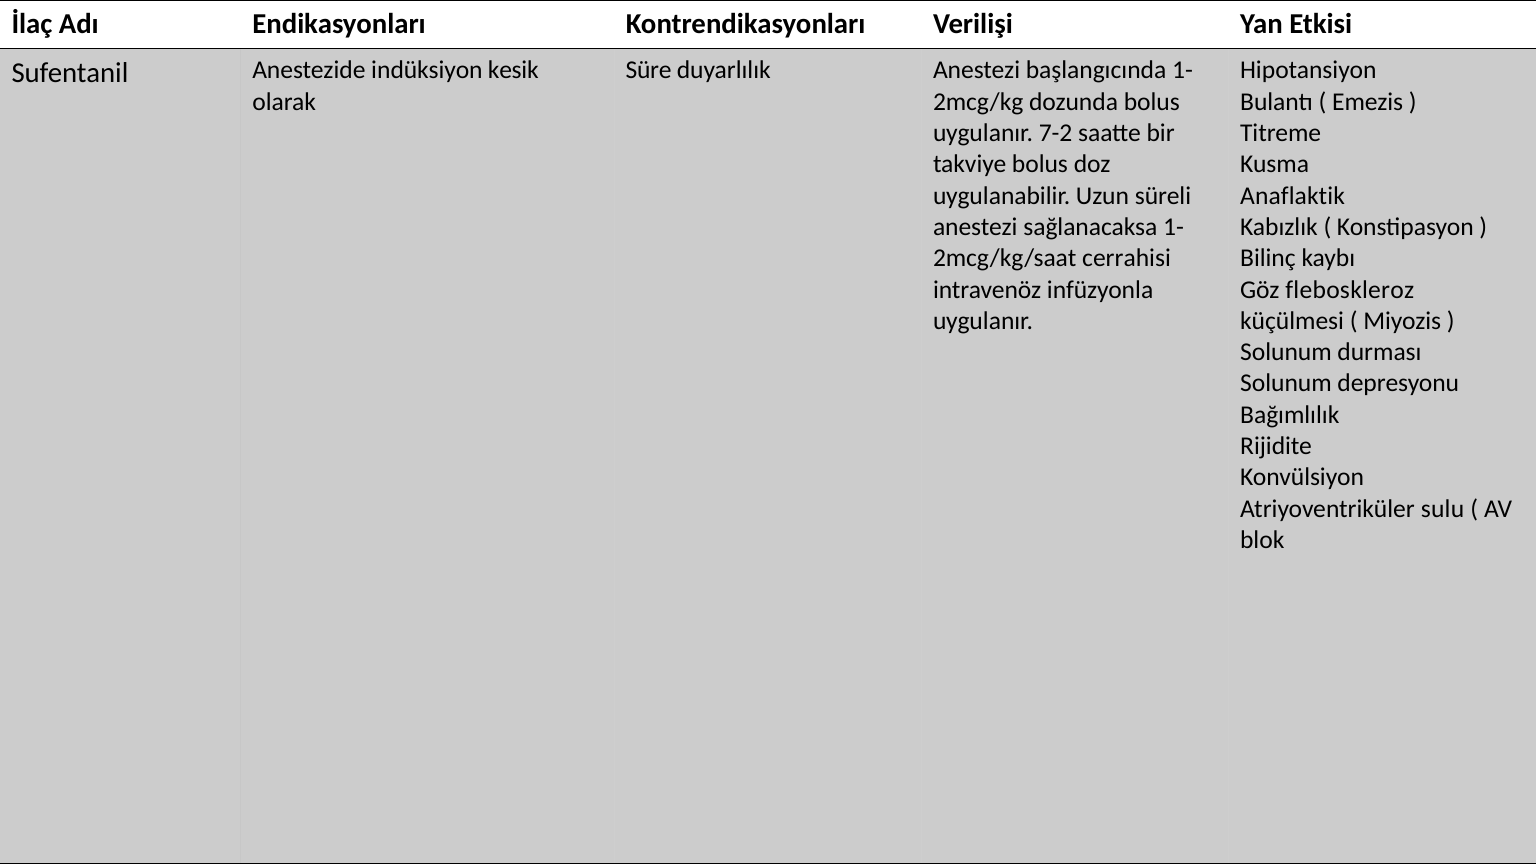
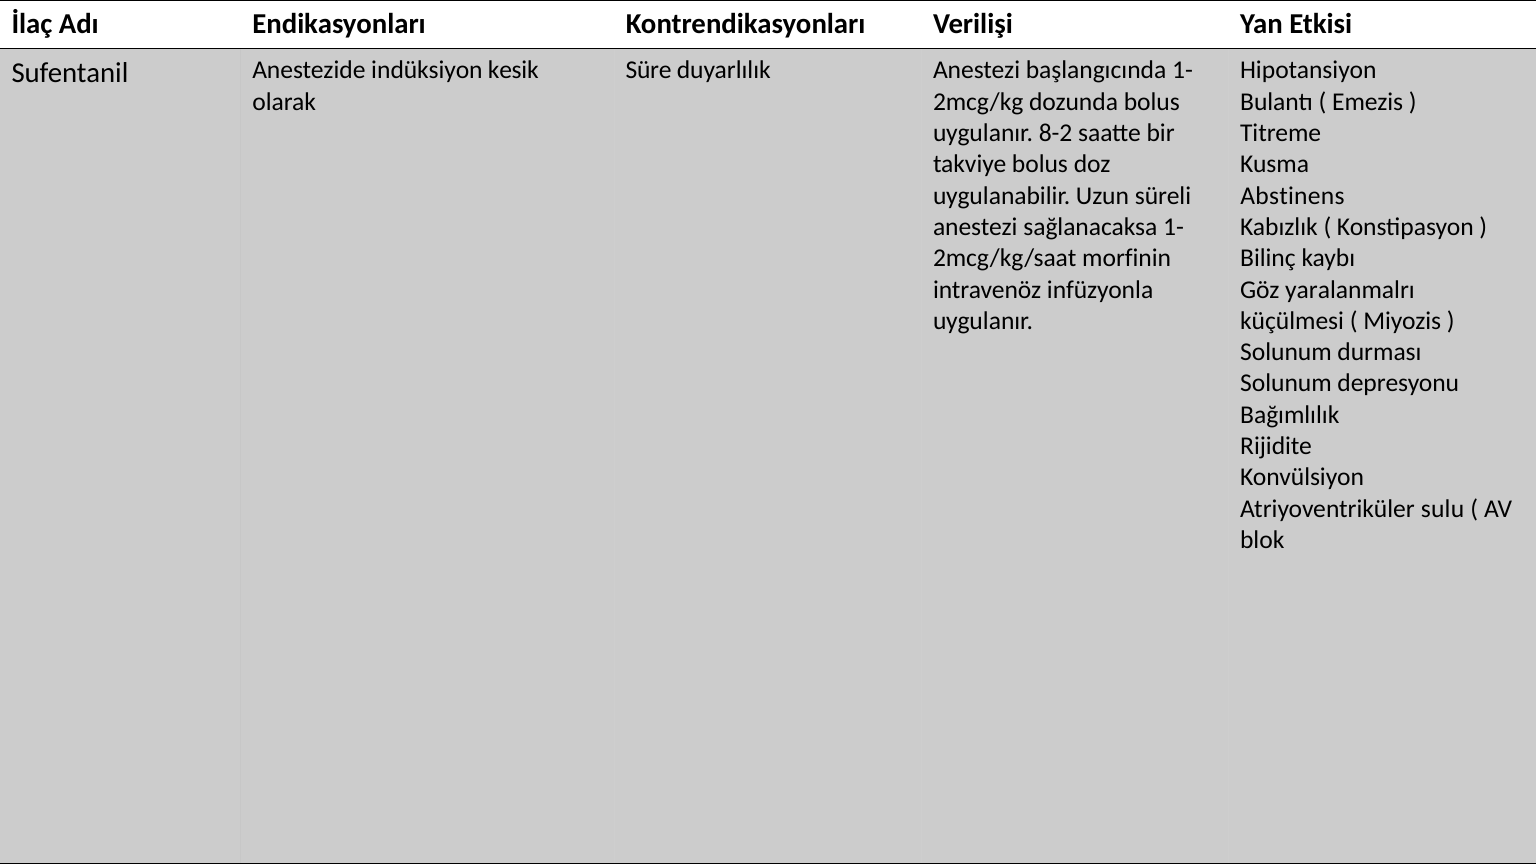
7-2: 7-2 -> 8-2 (1056, 133)
Anaflaktik: Anaflaktik -> Abstinens (1292, 196)
cerrahisi: cerrahisi -> morfinin (1127, 258)
fleboskleroz: fleboskleroz -> yaralanmalrı (1350, 290)
